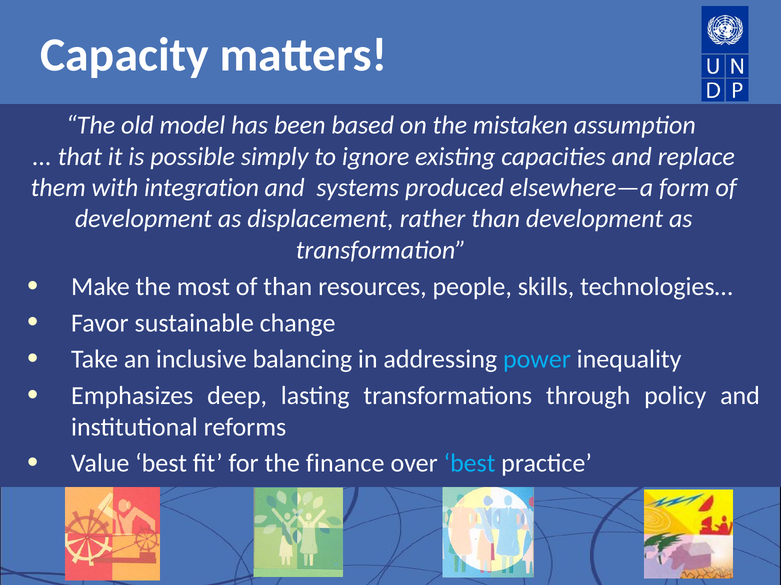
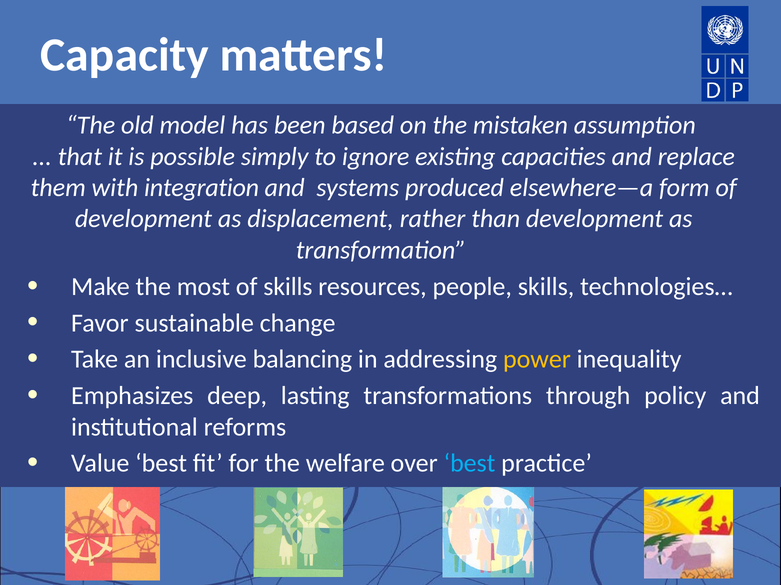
of than: than -> skills (288, 287)
power colour: light blue -> yellow (537, 360)
finance: finance -> welfare (345, 464)
